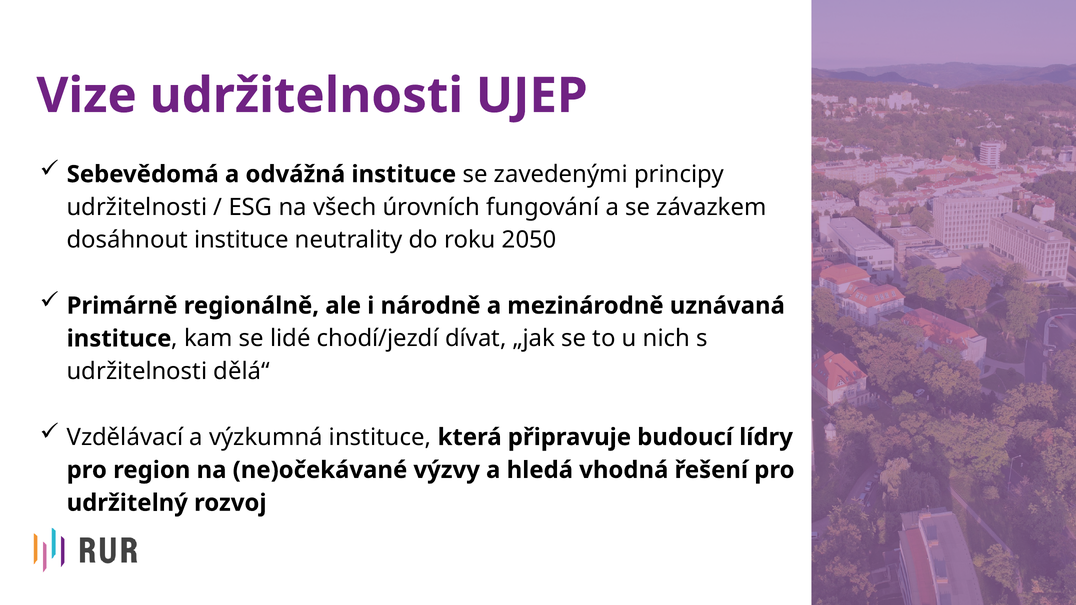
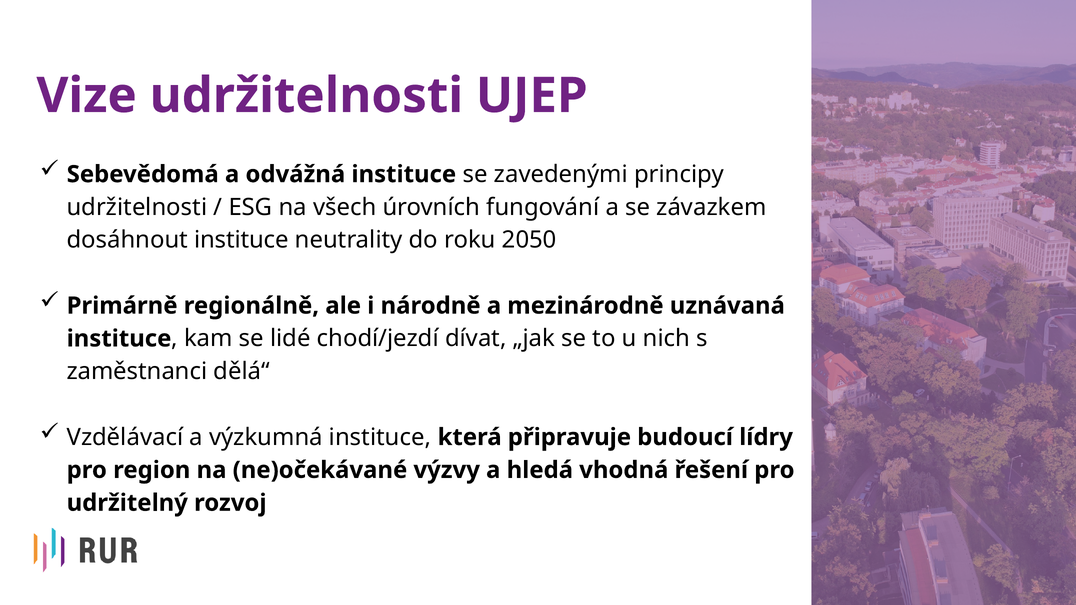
udržitelnosti: udržitelnosti -> zaměstnanci (137, 372)
